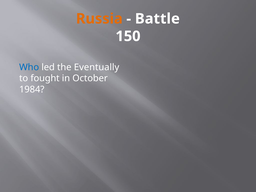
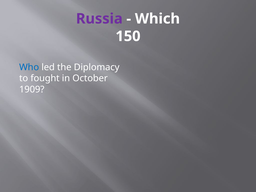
Russia colour: orange -> purple (99, 19)
Battle: Battle -> Which (157, 19)
Eventually: Eventually -> Diplomacy (97, 67)
1984: 1984 -> 1909 (32, 89)
